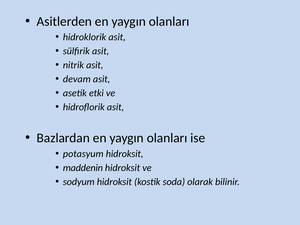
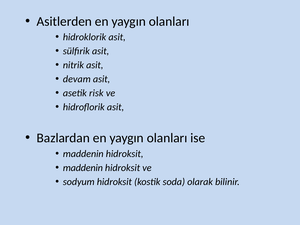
etki: etki -> risk (96, 93)
potasyum: potasyum -> maddenin (83, 154)
